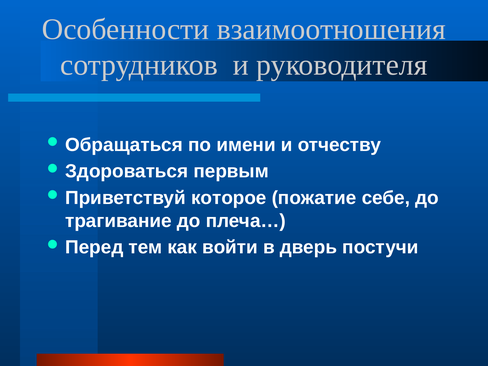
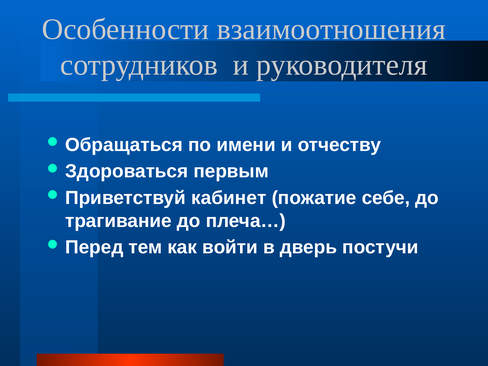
которое: которое -> кабинет (229, 198)
